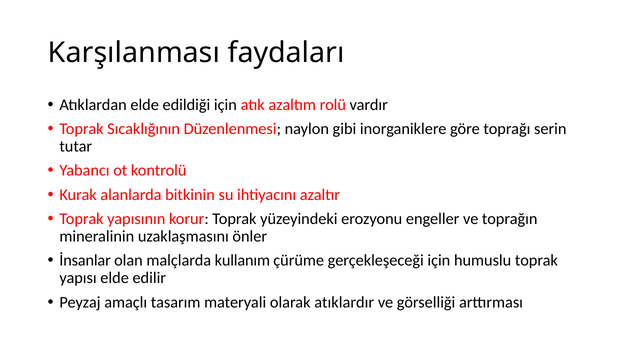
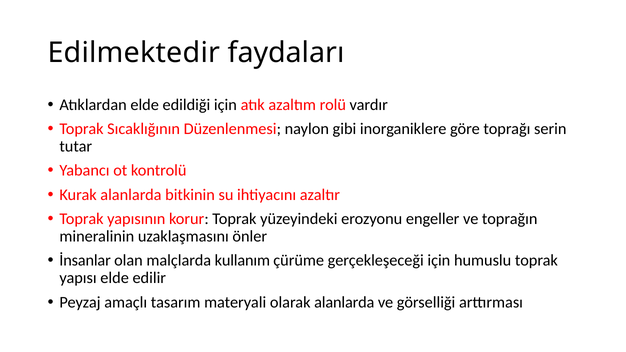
Karşılanması: Karşılanması -> Edilmektedir (134, 53)
olarak atıklardır: atıklardır -> alanlarda (344, 302)
